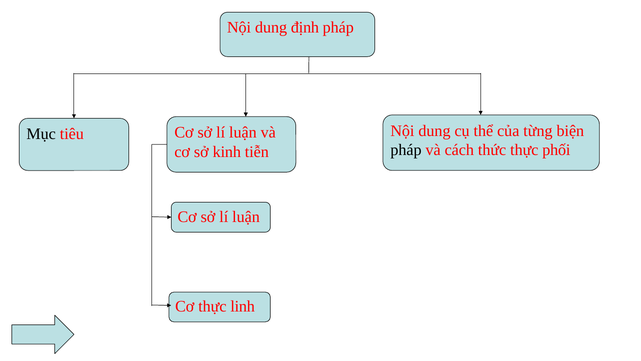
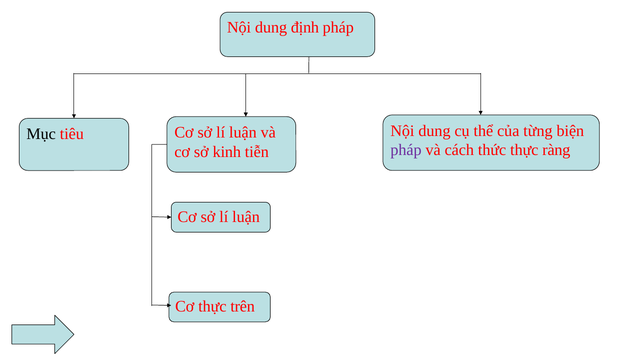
pháp colour: black -> purple (406, 150)
phối: phối -> ràng (556, 150)
linh: linh -> trên (243, 306)
